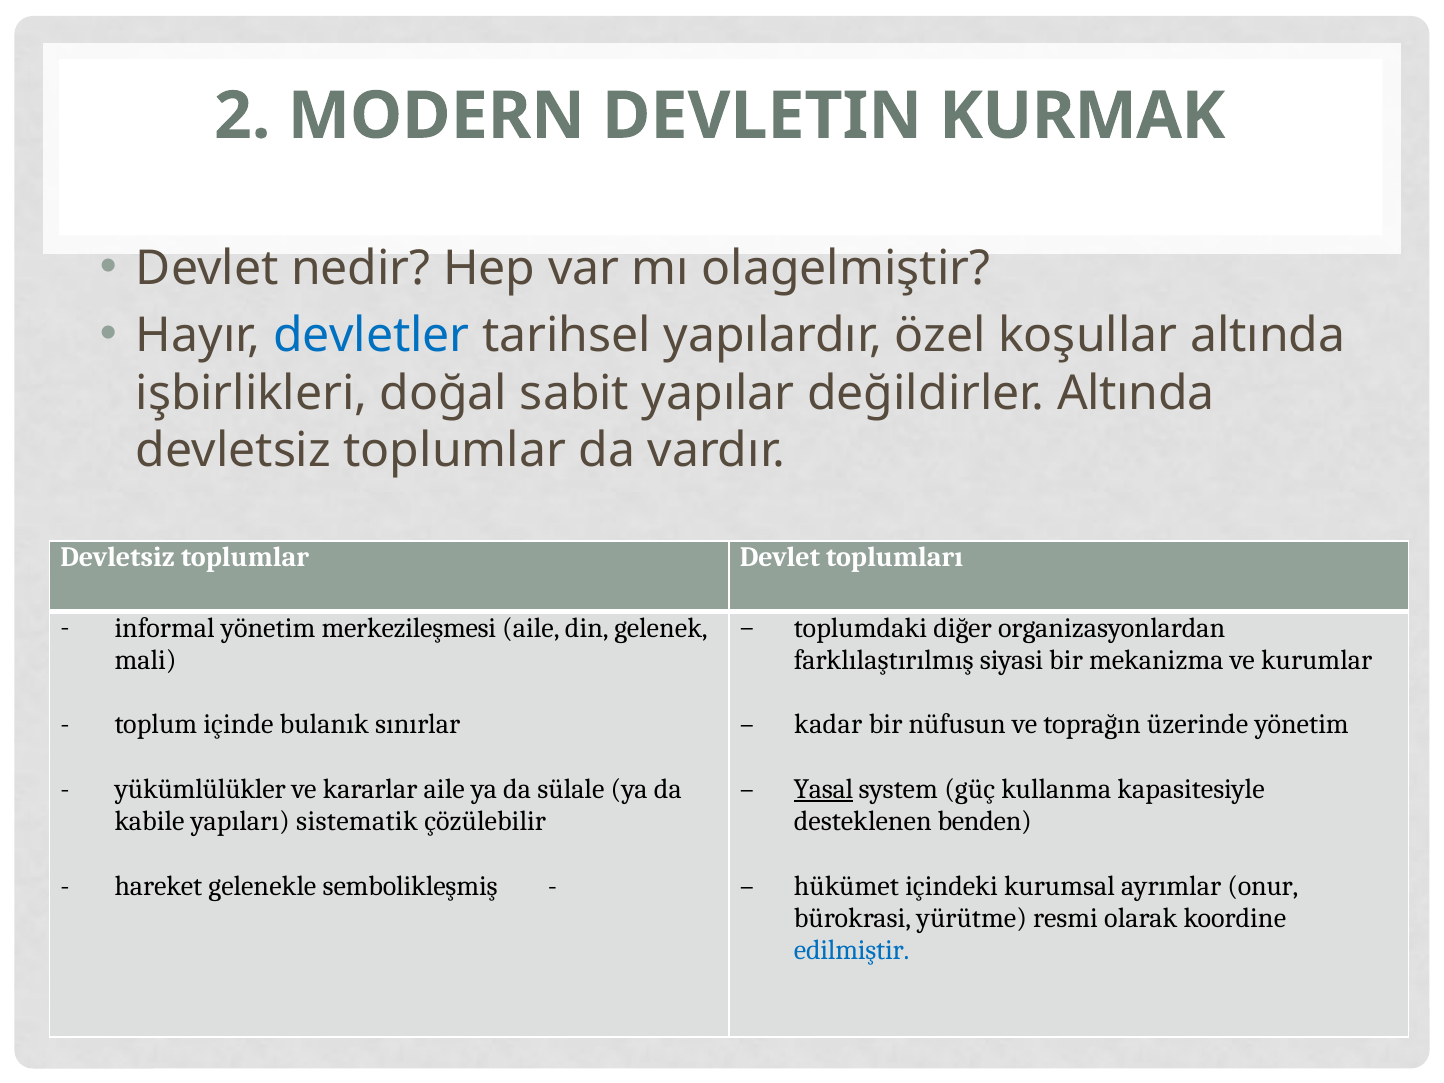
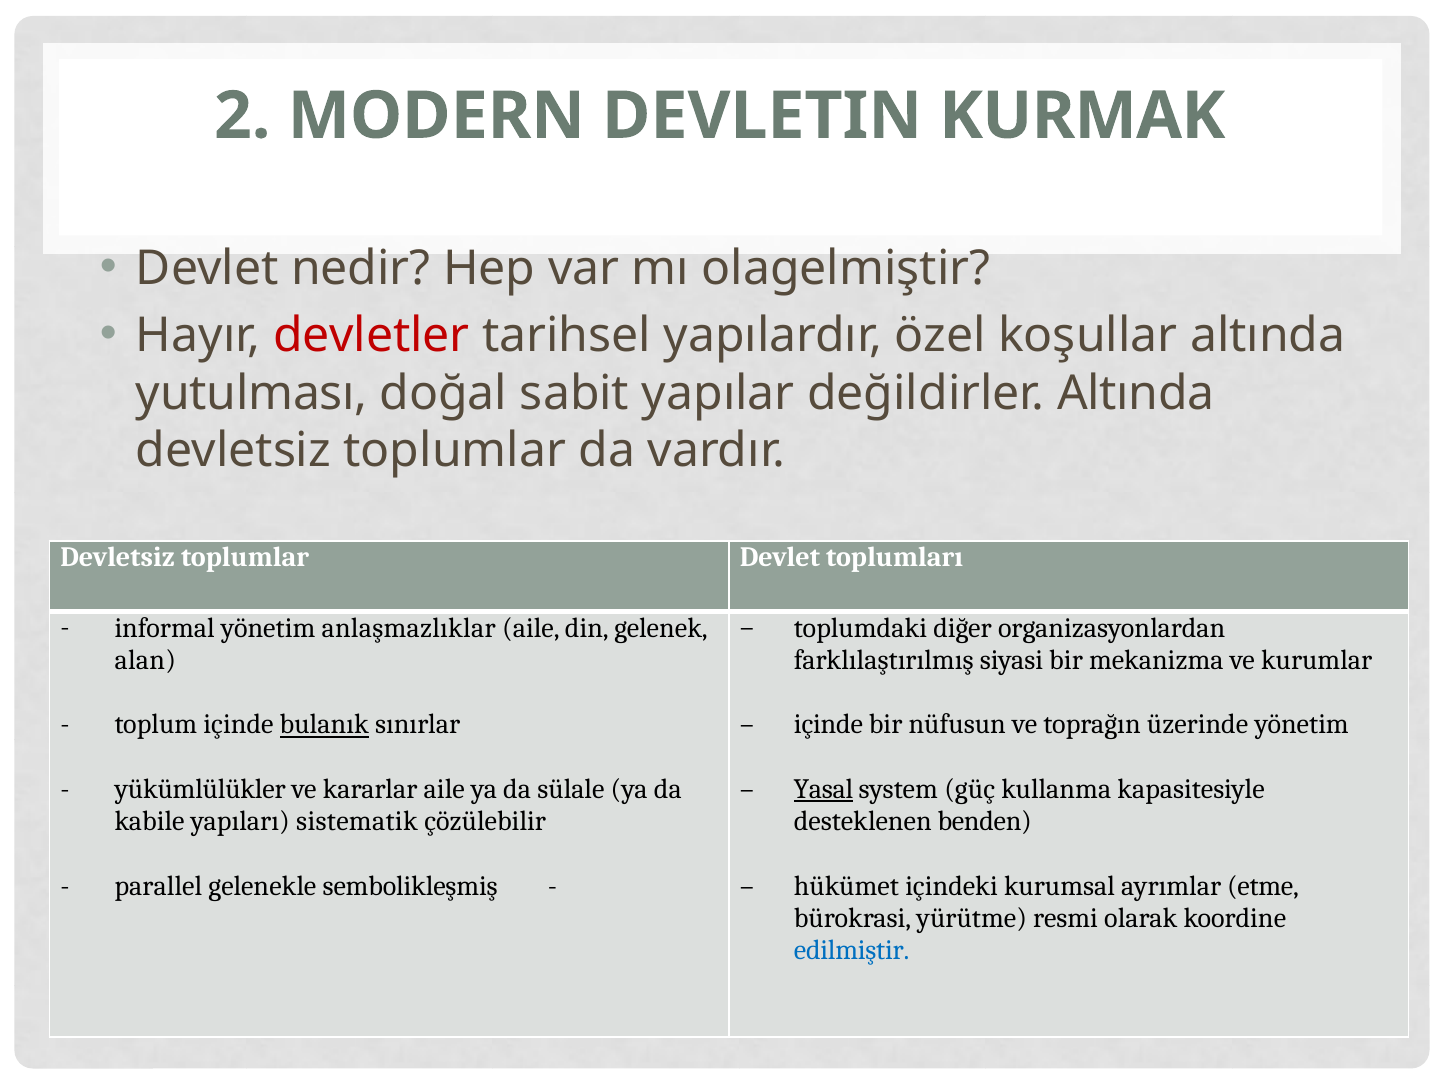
devletler colour: blue -> red (371, 336)
işbirlikleri: işbirlikleri -> yutulması (252, 393)
merkezileşmesi: merkezileşmesi -> anlaşmazlıklar (409, 628)
mali: mali -> alan (145, 660)
bulanık underline: none -> present (324, 725)
kadar: kadar -> içinde (828, 725)
hareket: hareket -> parallel (158, 886)
onur: onur -> etme (1263, 886)
